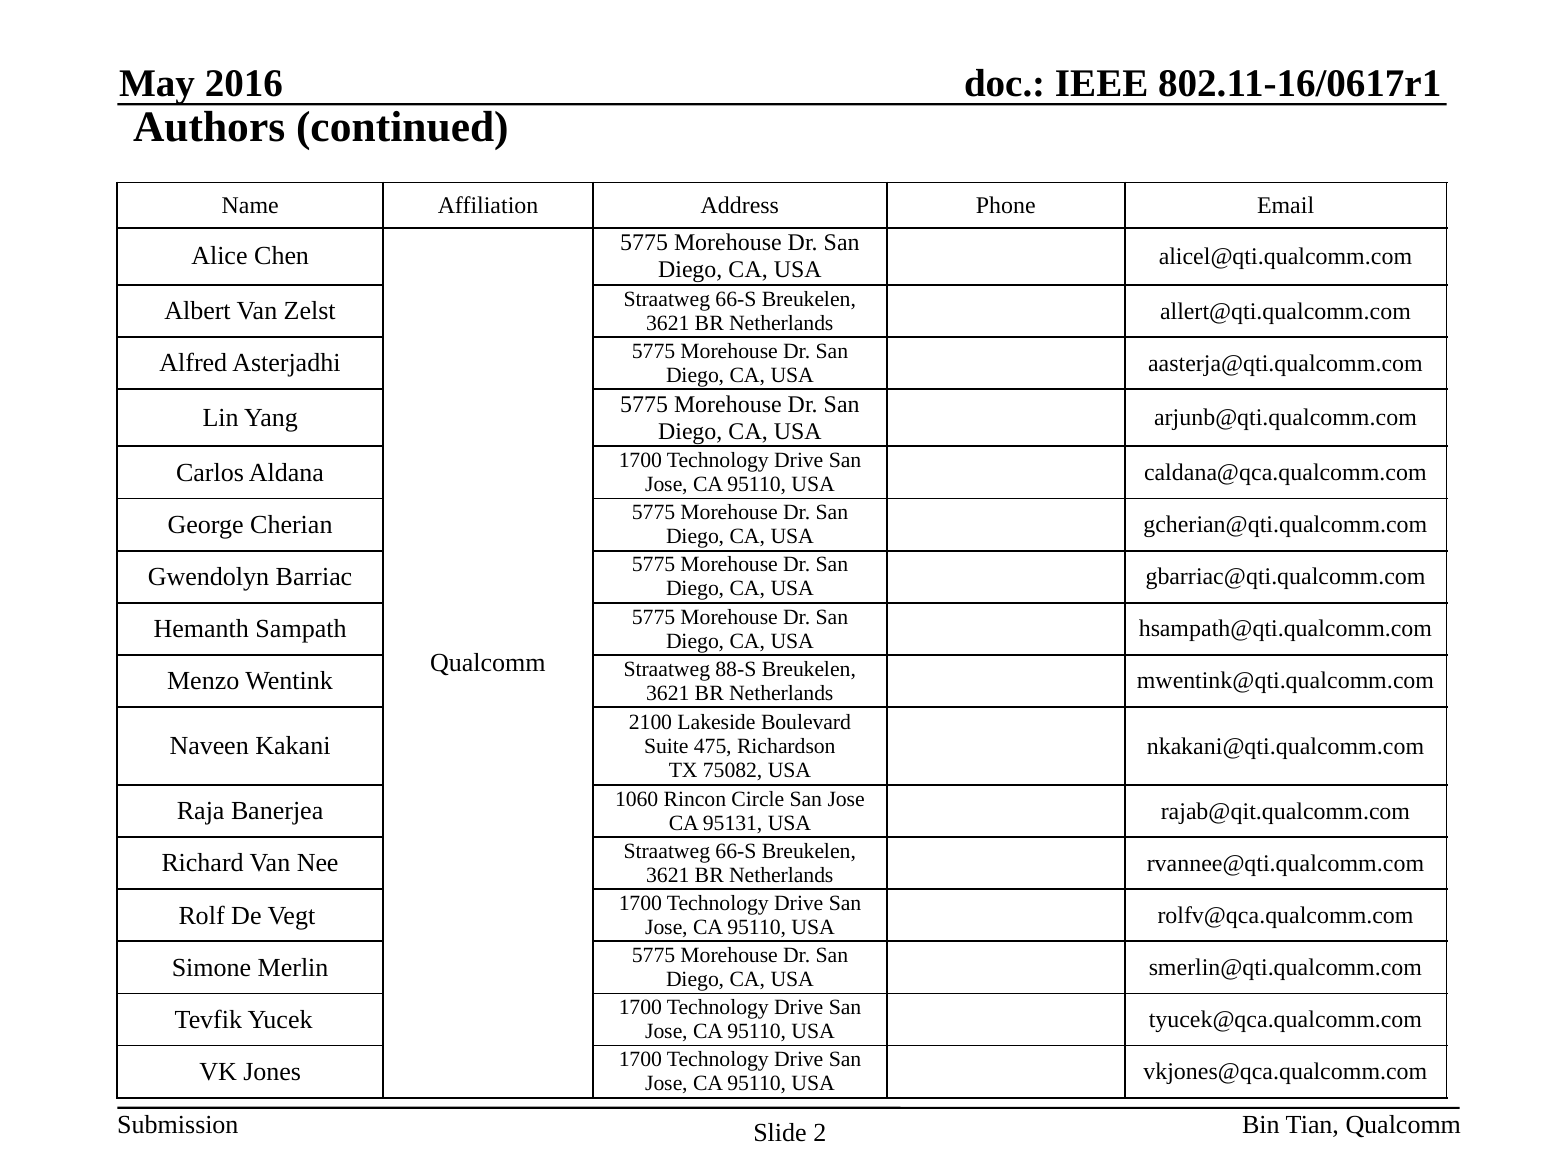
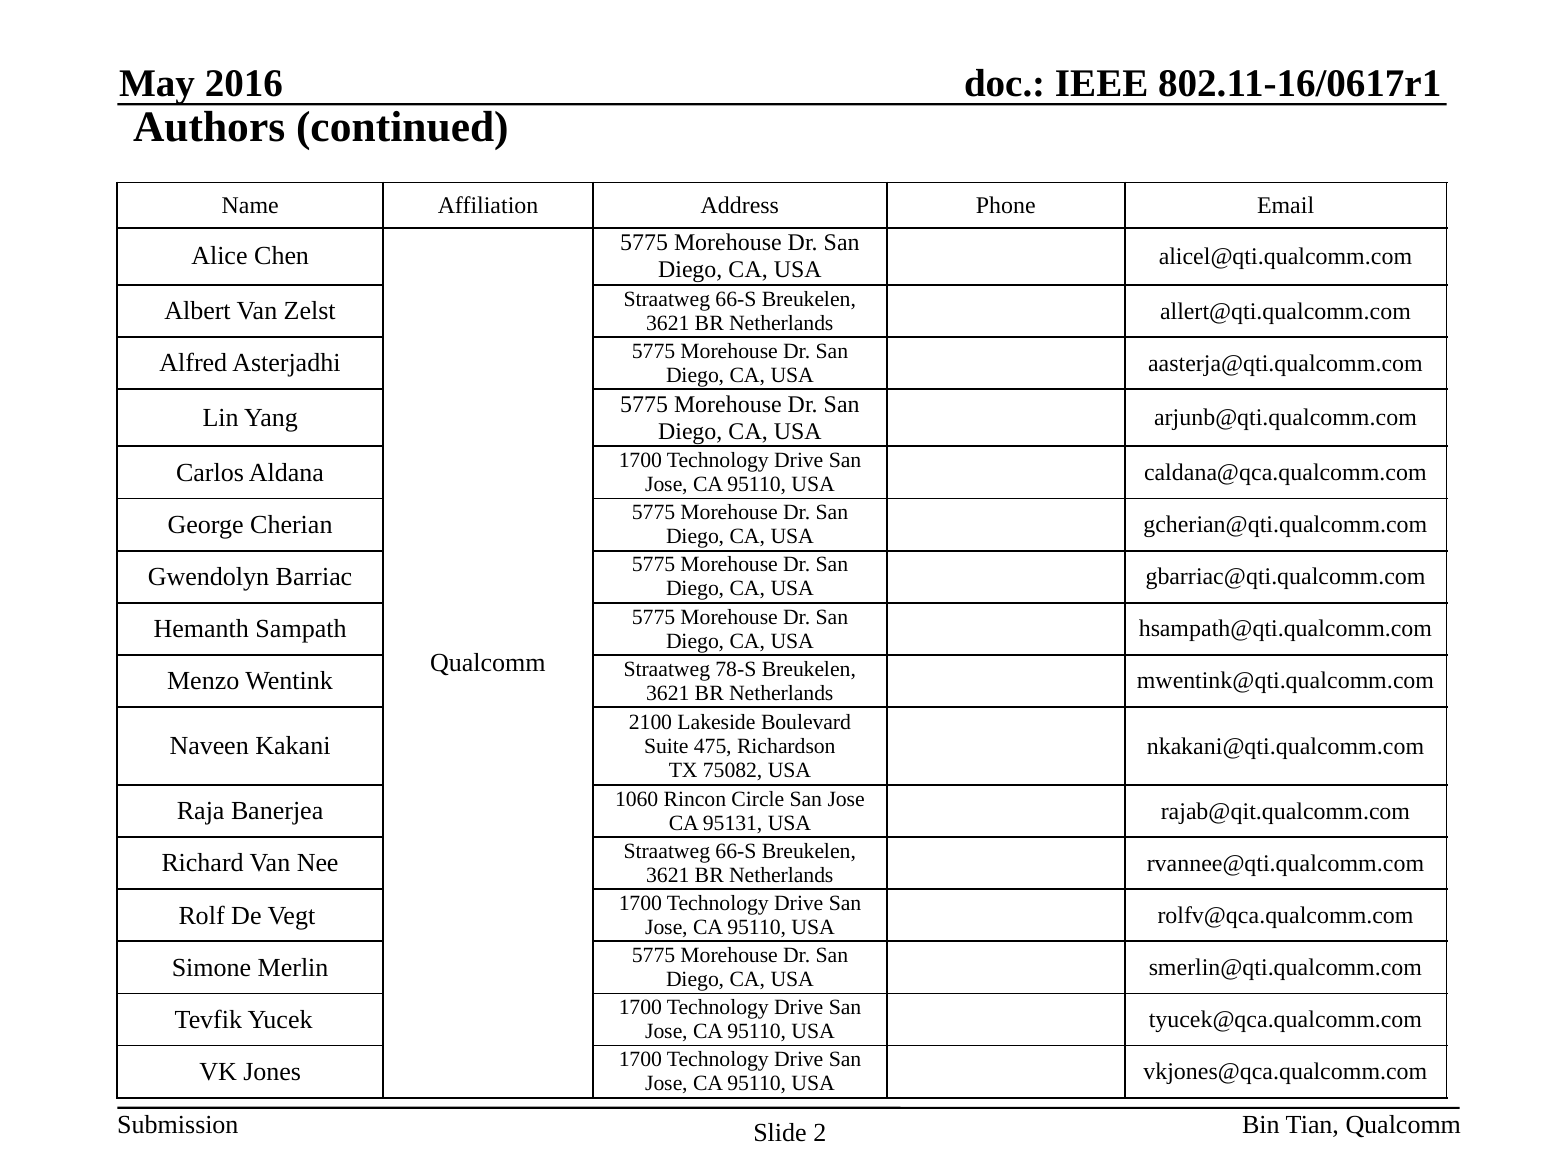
88-S: 88-S -> 78-S (736, 669)
